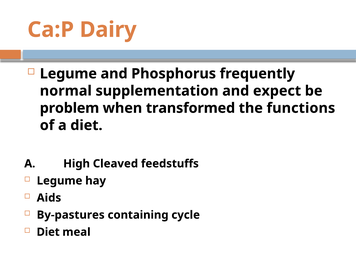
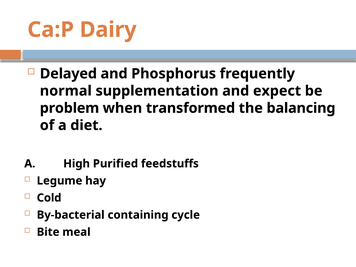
Legume: Legume -> Delayed (68, 74)
functions: functions -> balancing (301, 108)
Cleaved: Cleaved -> Purified (115, 164)
Aids: Aids -> Cold (49, 198)
By-pastures: By-pastures -> By-bacterial (71, 215)
Diet: Diet -> Bite (48, 232)
